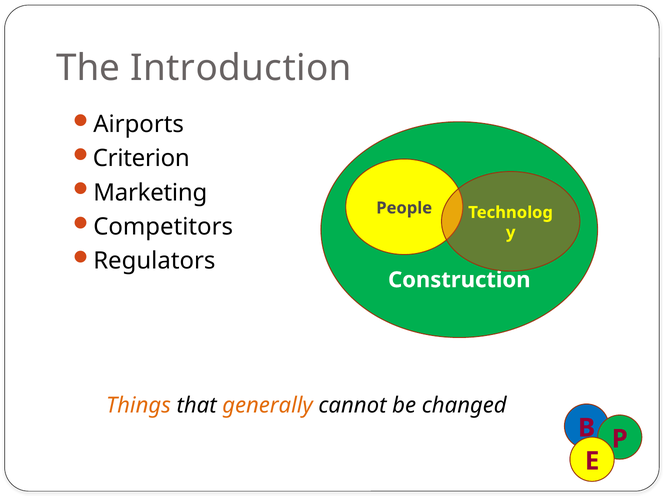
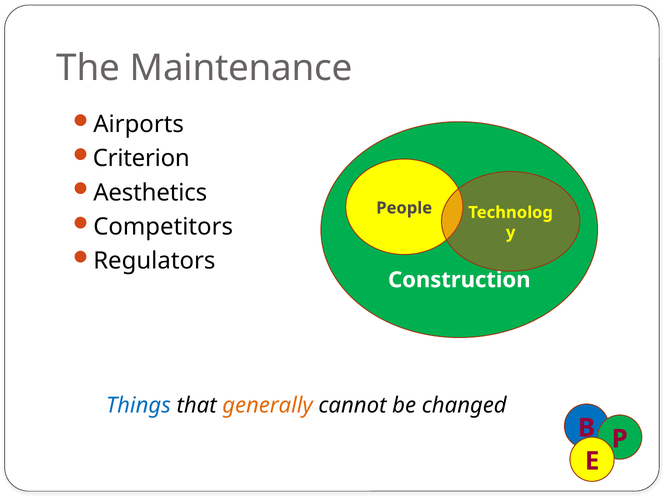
Introduction: Introduction -> Maintenance (241, 68)
Marketing: Marketing -> Aesthetics (150, 193)
Things colour: orange -> blue (138, 405)
